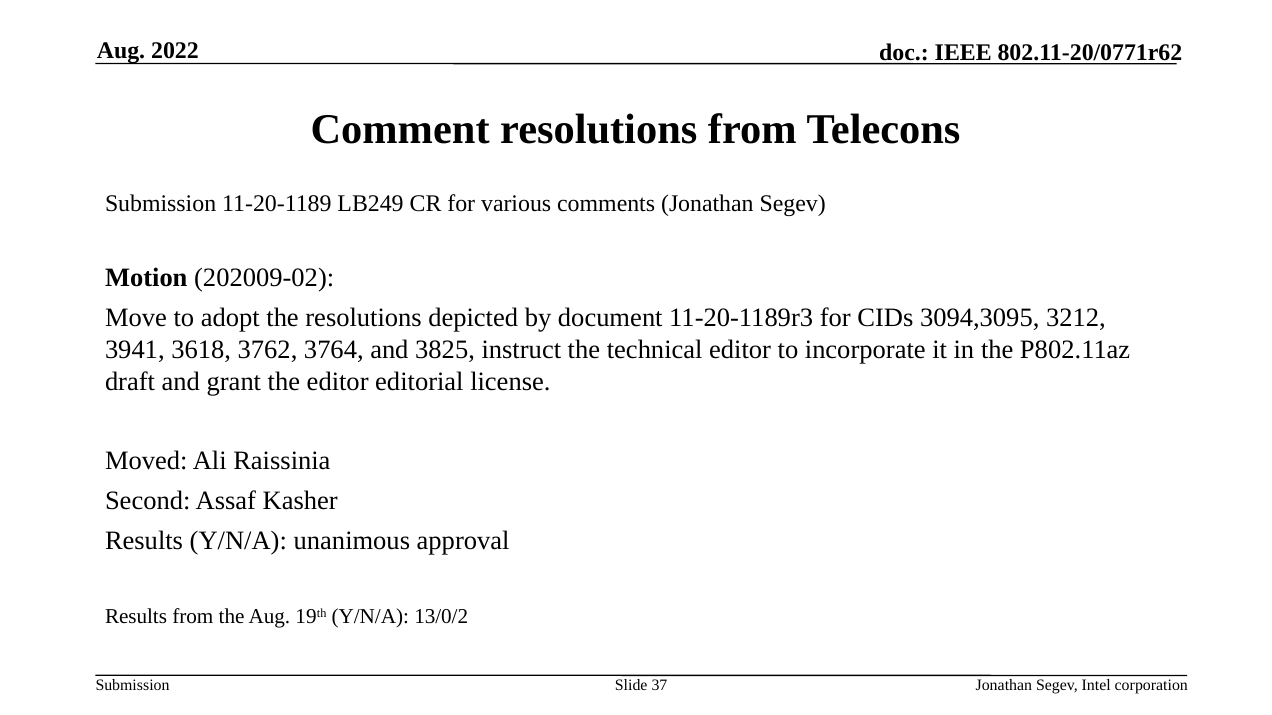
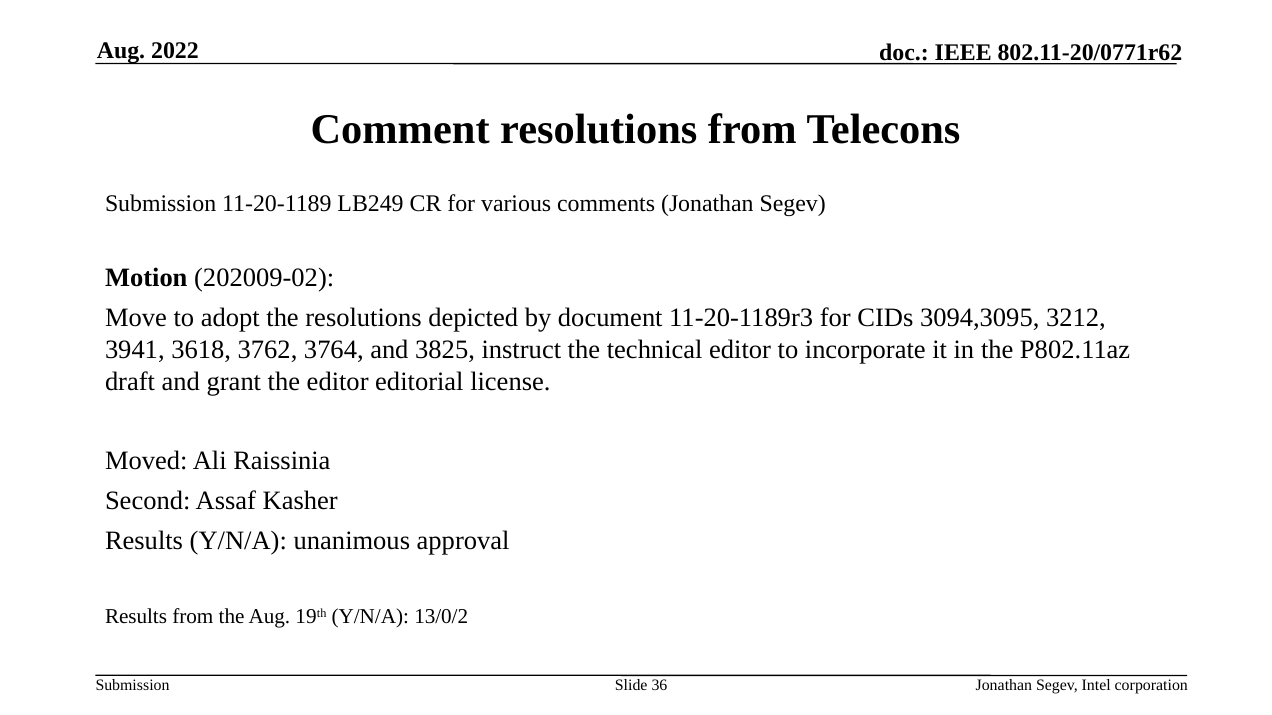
37: 37 -> 36 (659, 686)
